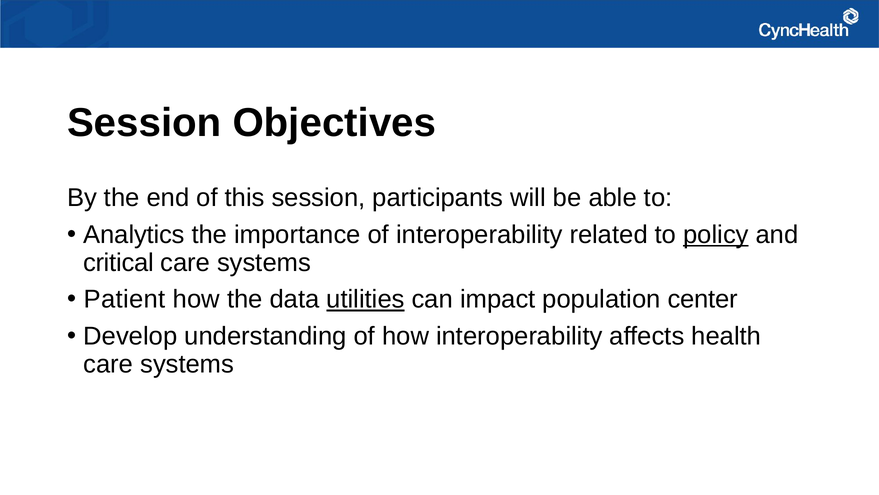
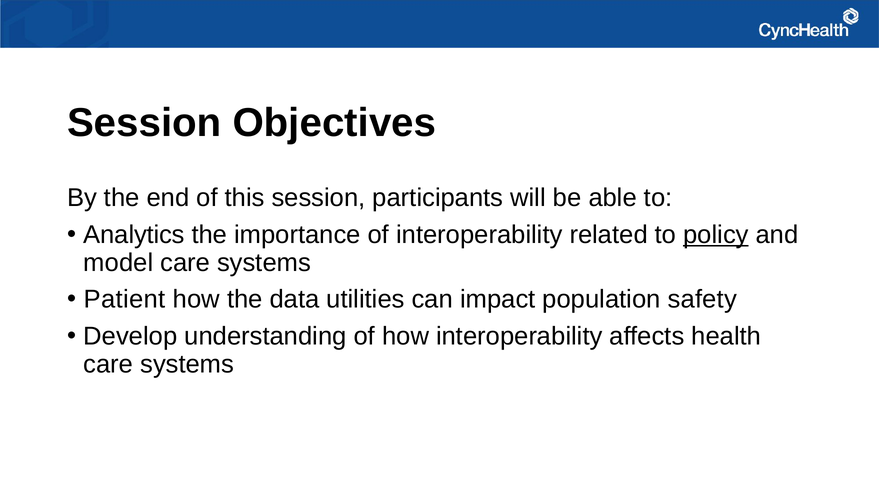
critical: critical -> model (118, 262)
utilities underline: present -> none (366, 299)
center: center -> safety (702, 299)
